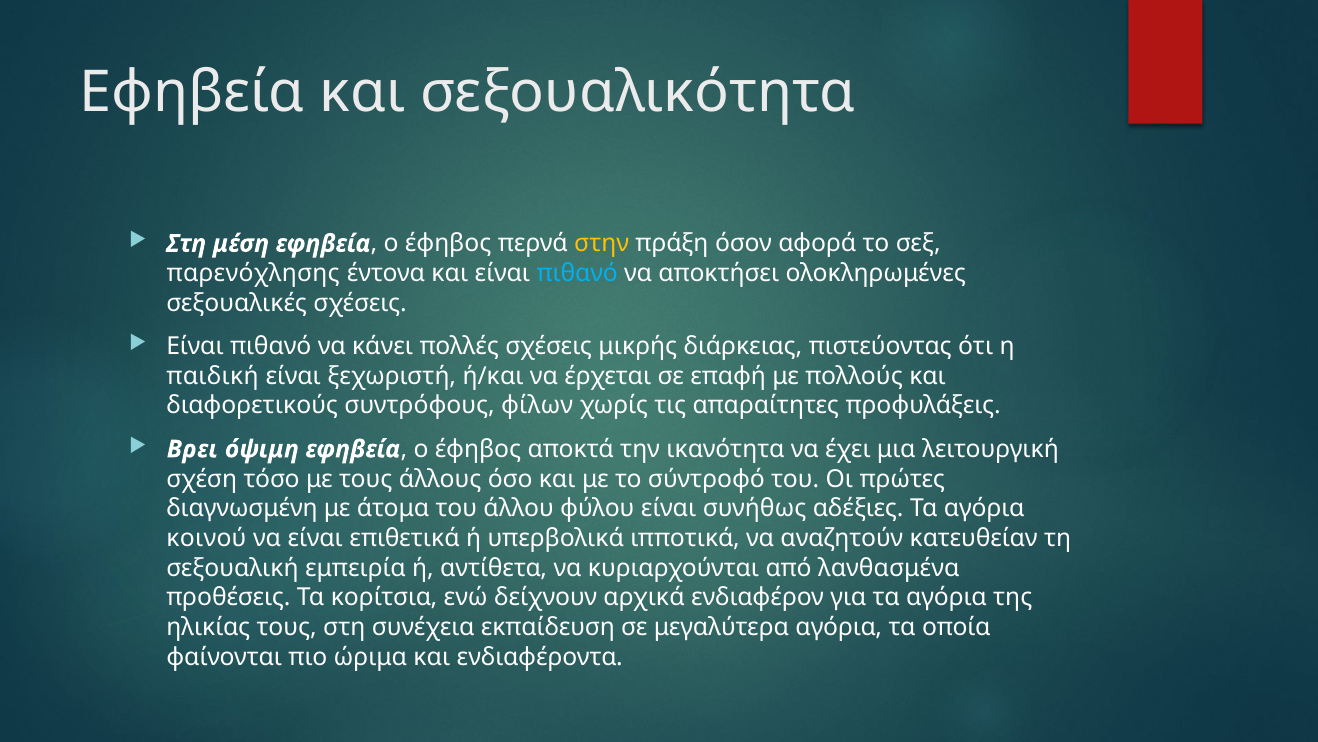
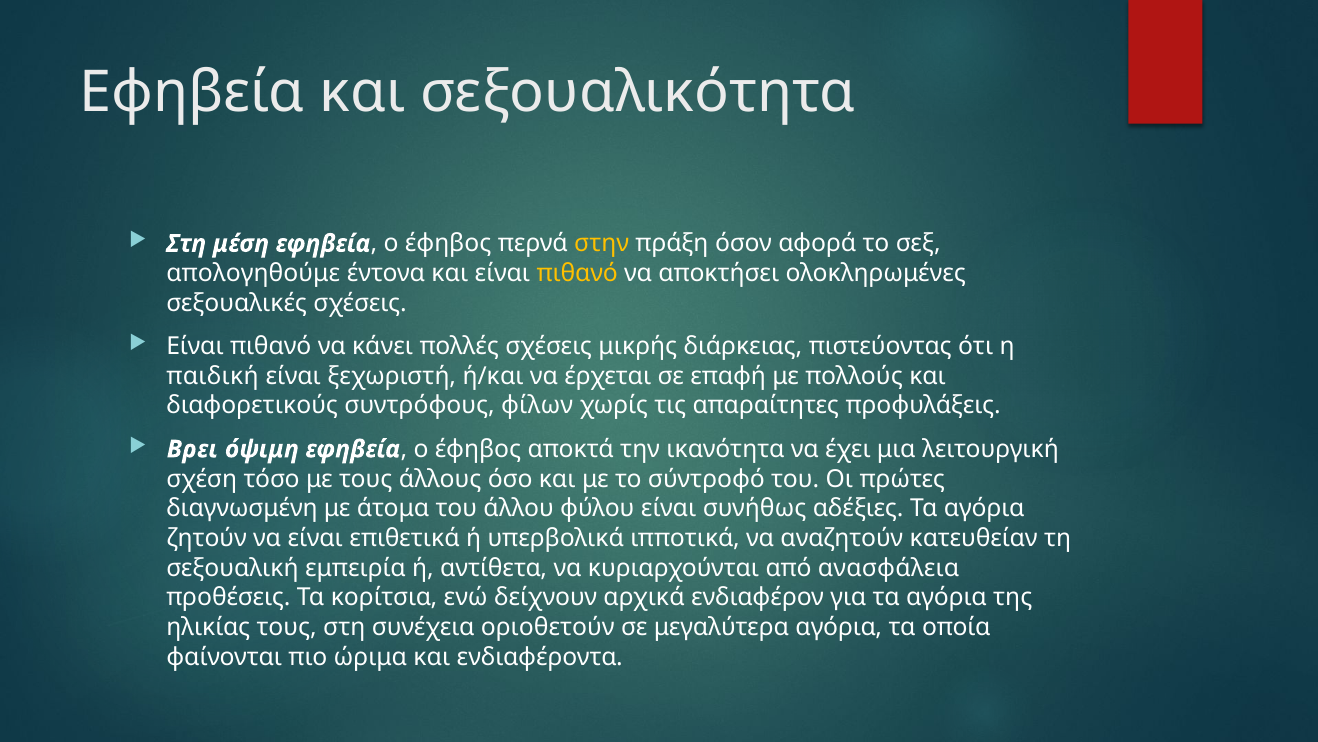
παρενόχλησης: παρενόχλησης -> απολογηθούμε (253, 273)
πιθανό colour: light blue -> yellow (577, 273)
κοινού: κοινού -> ζητούν (207, 538)
λανθασμένα: λανθασμένα -> ανασφάλεια (889, 567)
εκπαίδευση: εκπαίδευση -> οριοθετούν (548, 627)
